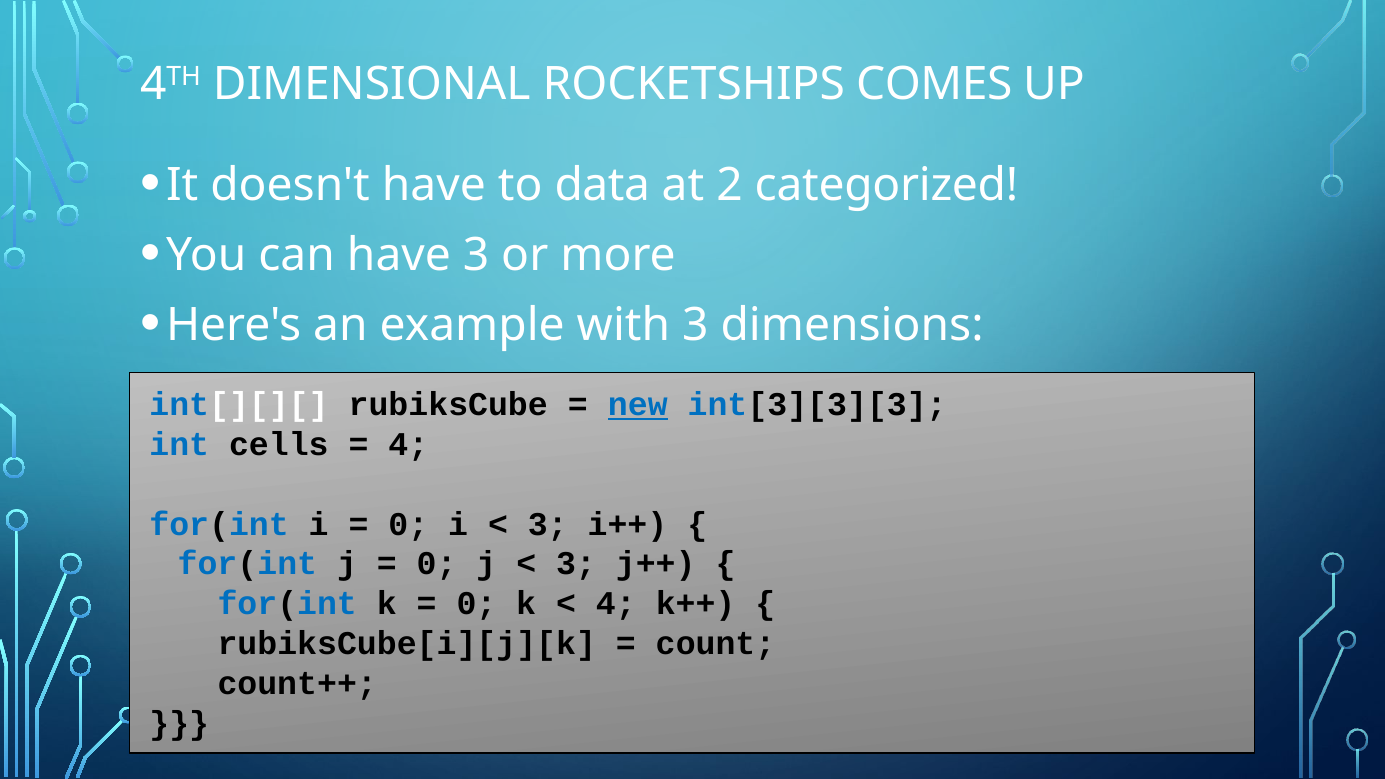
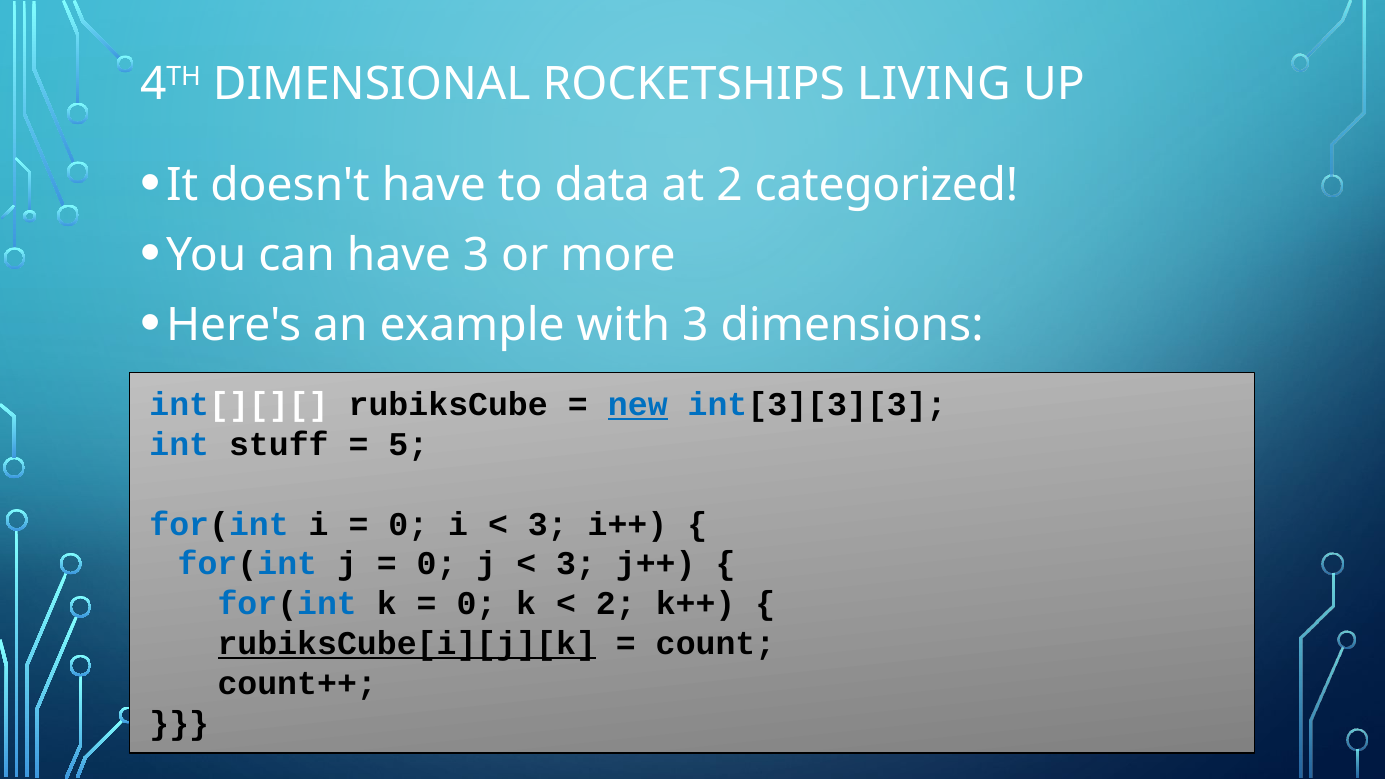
COMES: COMES -> LIVING (934, 84)
cells: cells -> stuff (279, 445)
4: 4 -> 5 (408, 445)
4: 4 -> 2 (616, 604)
rubiksCube[i][j][k underline: none -> present (407, 644)
